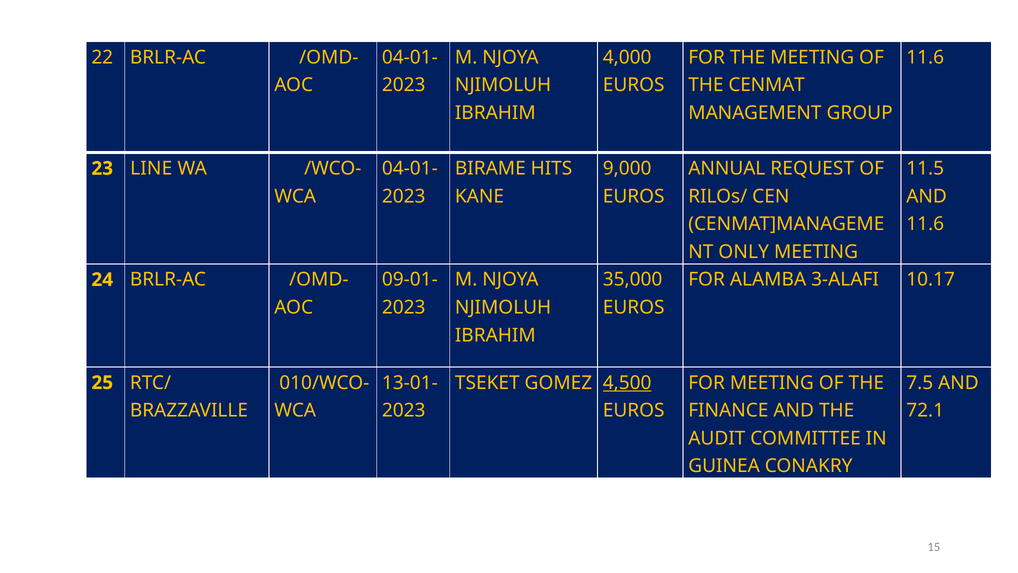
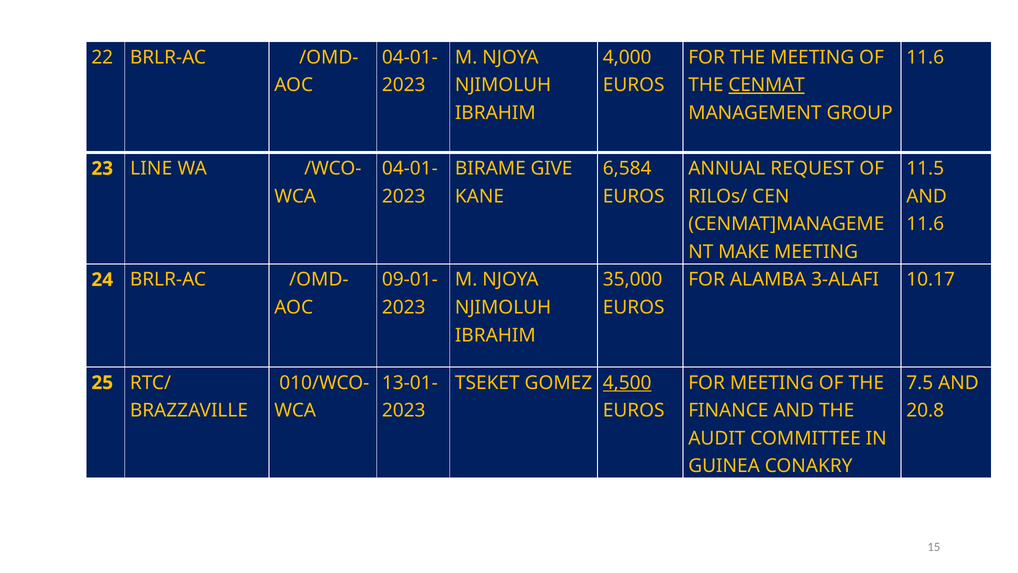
CENMAT underline: none -> present (767, 85)
HITS: HITS -> GIVE (552, 168)
9,000: 9,000 -> 6,584 (627, 168)
ONLY: ONLY -> MAKE (744, 252)
72.1: 72.1 -> 20.8 (925, 410)
